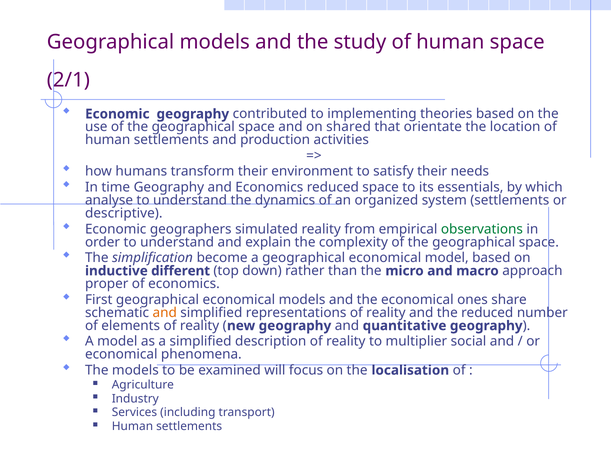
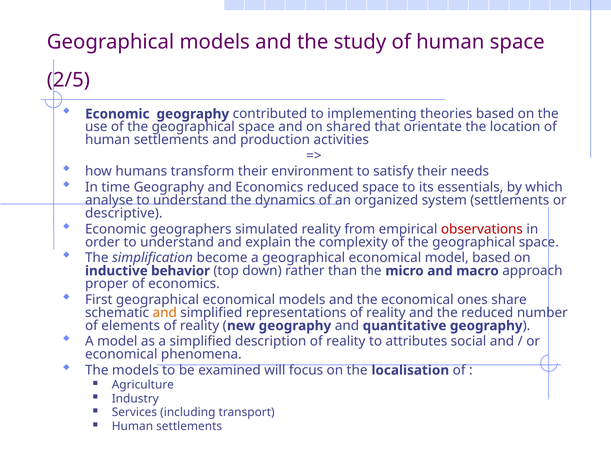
2/1: 2/1 -> 2/5 (68, 80)
observations colour: green -> red (482, 229)
different: different -> behavior (181, 271)
multiplier: multiplier -> attributes (416, 342)
